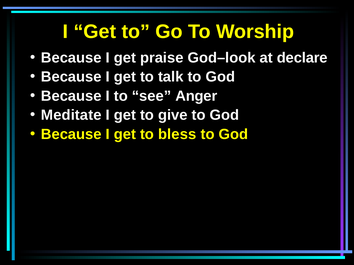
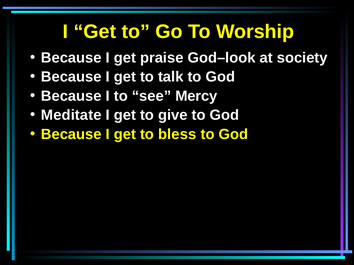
declare: declare -> society (302, 58)
Anger: Anger -> Mercy (196, 96)
